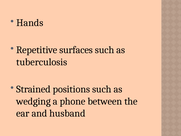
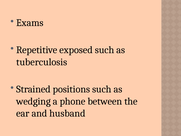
Hands: Hands -> Exams (30, 23)
surfaces: surfaces -> exposed (76, 50)
